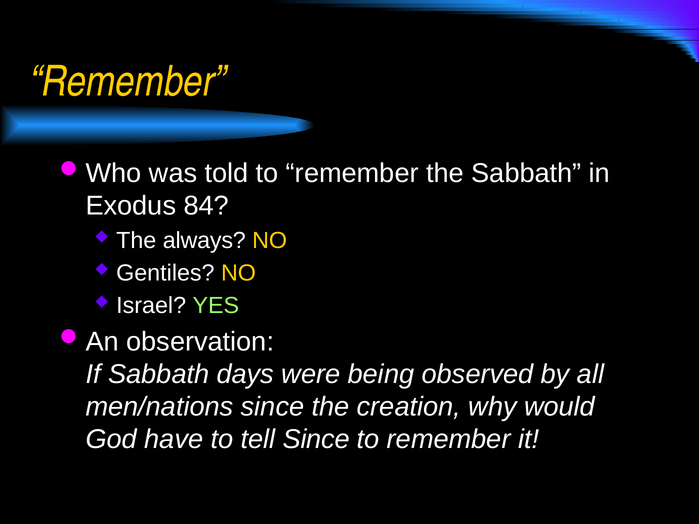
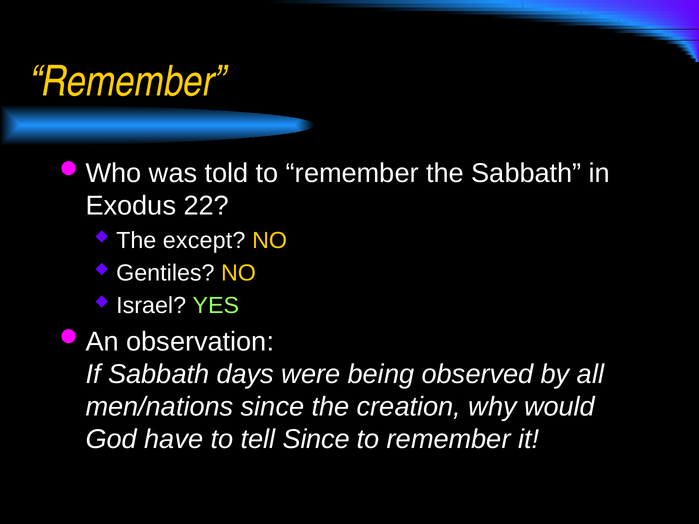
84: 84 -> 22 (206, 206)
always: always -> except (204, 240)
